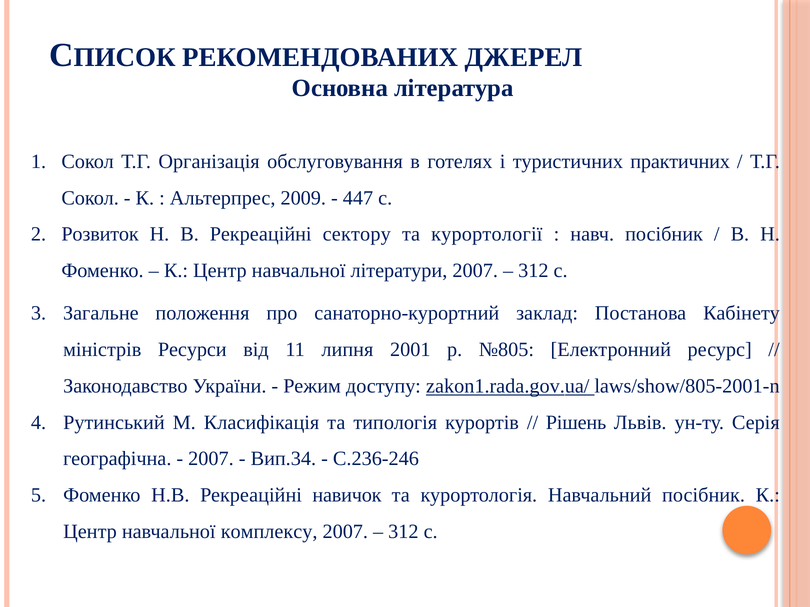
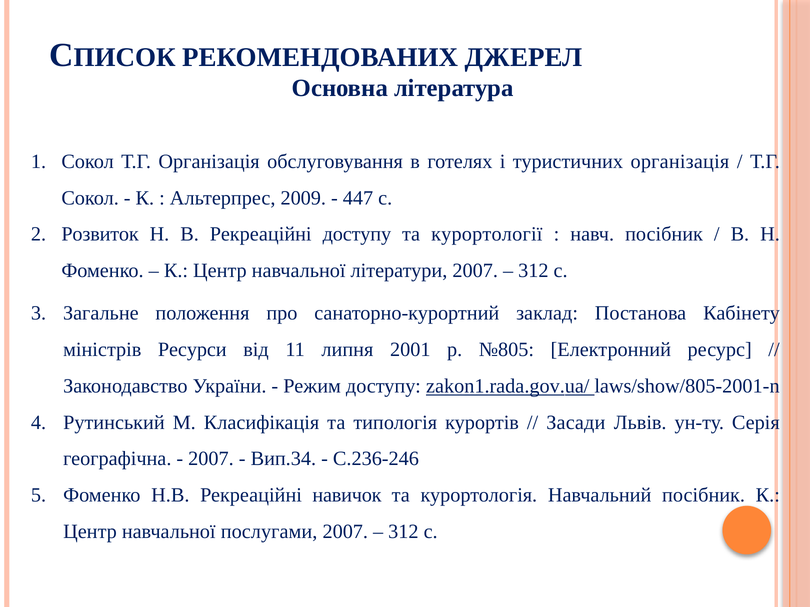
туристичних практичних: практичних -> організація (680, 162)
Рекреаційні сектору: сектору -> доступу (357, 234)
Рішень: Рішень -> Засади (576, 423)
комплексу: комплексу -> послугами (269, 532)
